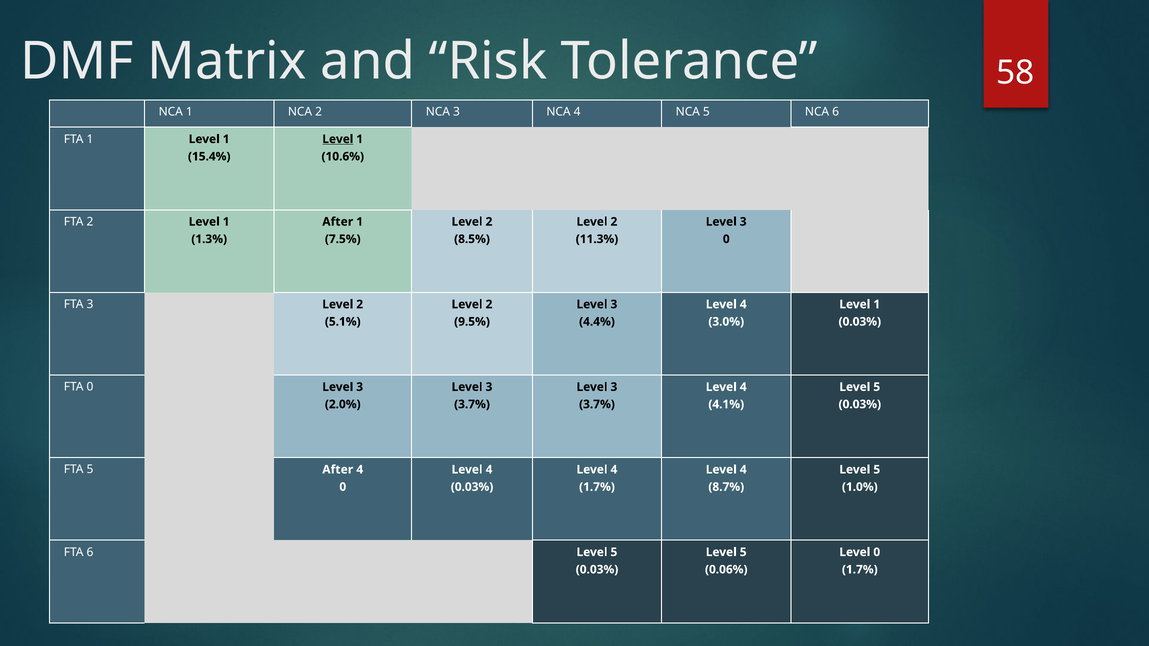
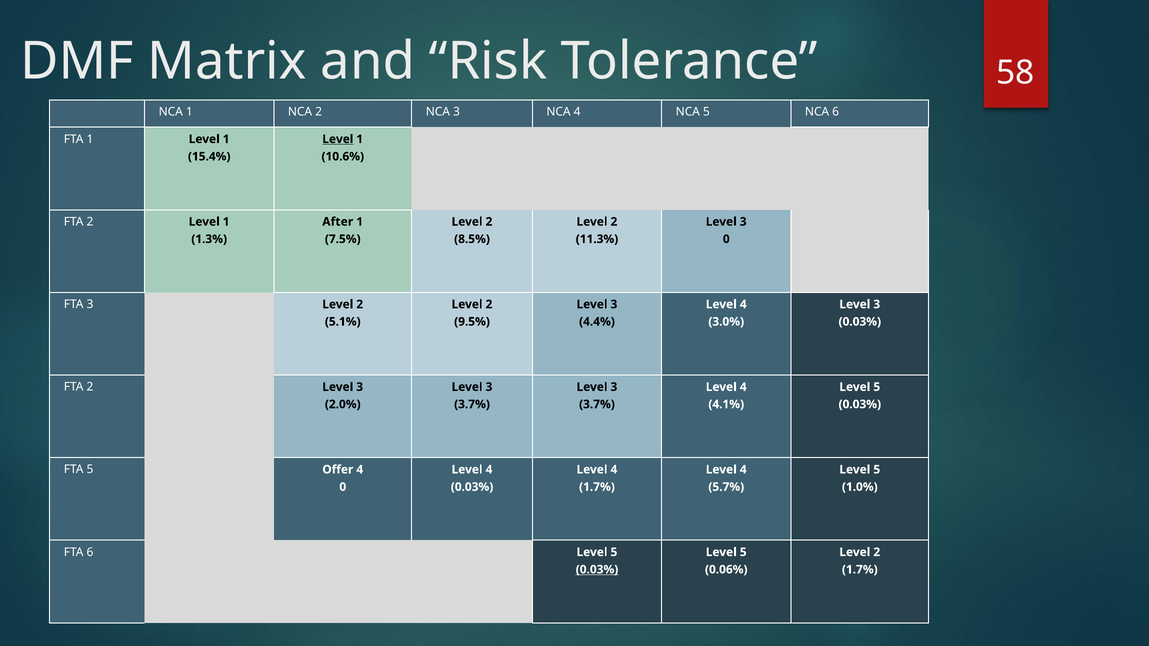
1: 1 -> 3 (877, 304)
0: 0 -> 2 (90, 387)
5 After: After -> Offer (338, 470)
8.7%: 8.7% -> 5.7% (726, 487)
0: 0 -> 2 (877, 552)
0.03% underline: none -> present (597, 570)
